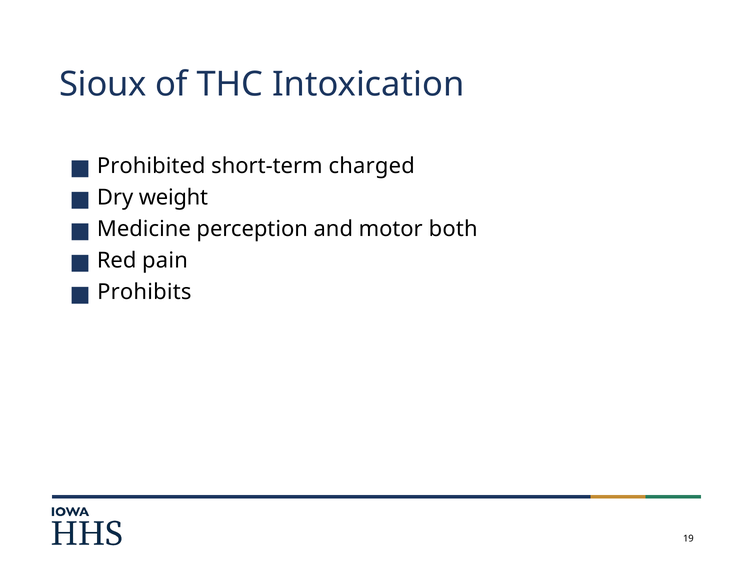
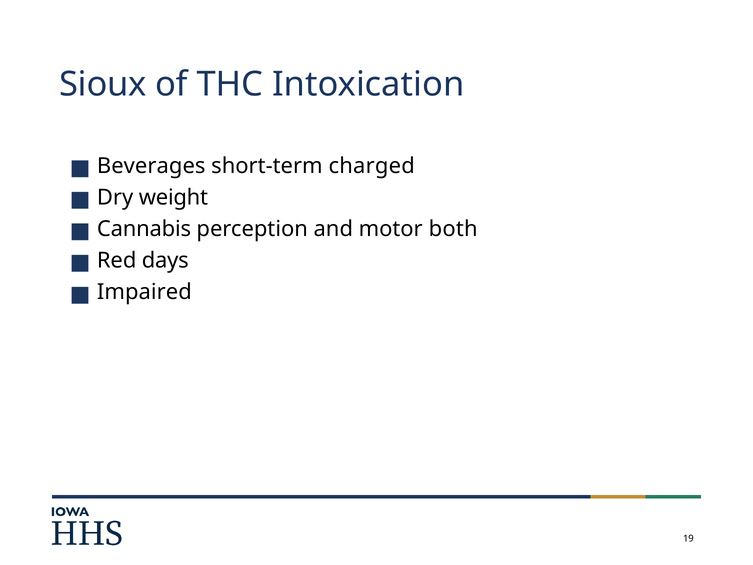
Prohibited: Prohibited -> Beverages (151, 166)
Medicine: Medicine -> Cannabis (144, 229)
pain: pain -> days (165, 261)
Prohibits: Prohibits -> Impaired (144, 292)
